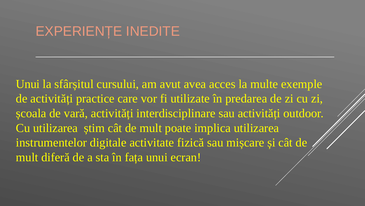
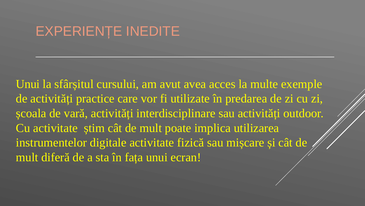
Cu utilizarea: utilizarea -> activitate (55, 128)
